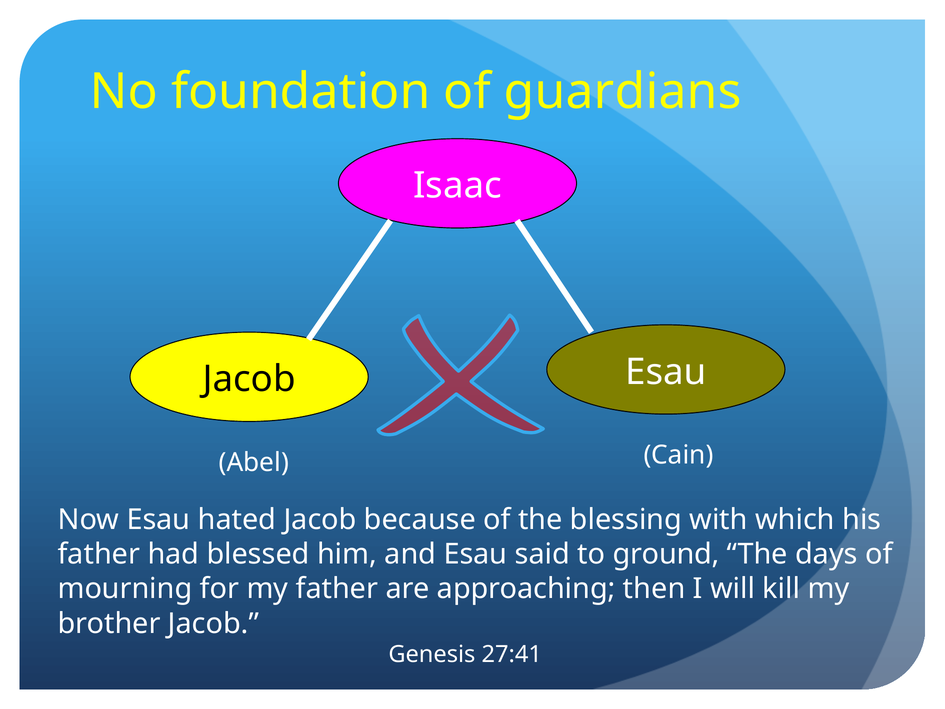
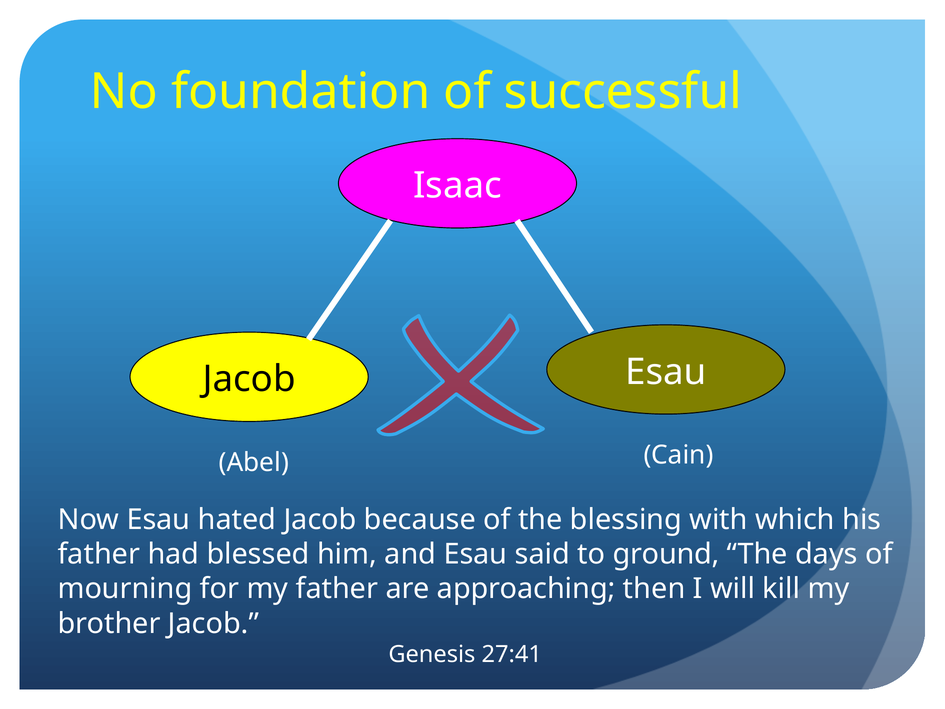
guardians: guardians -> successful (623, 92)
